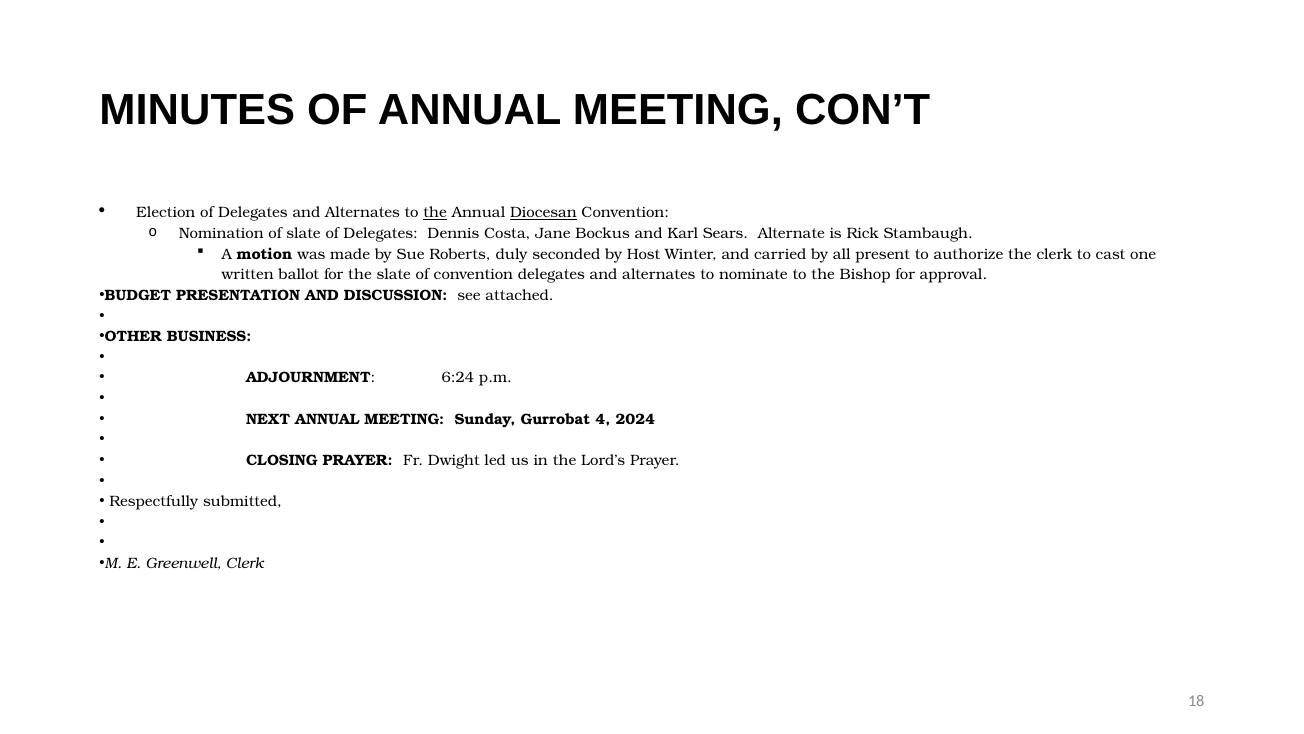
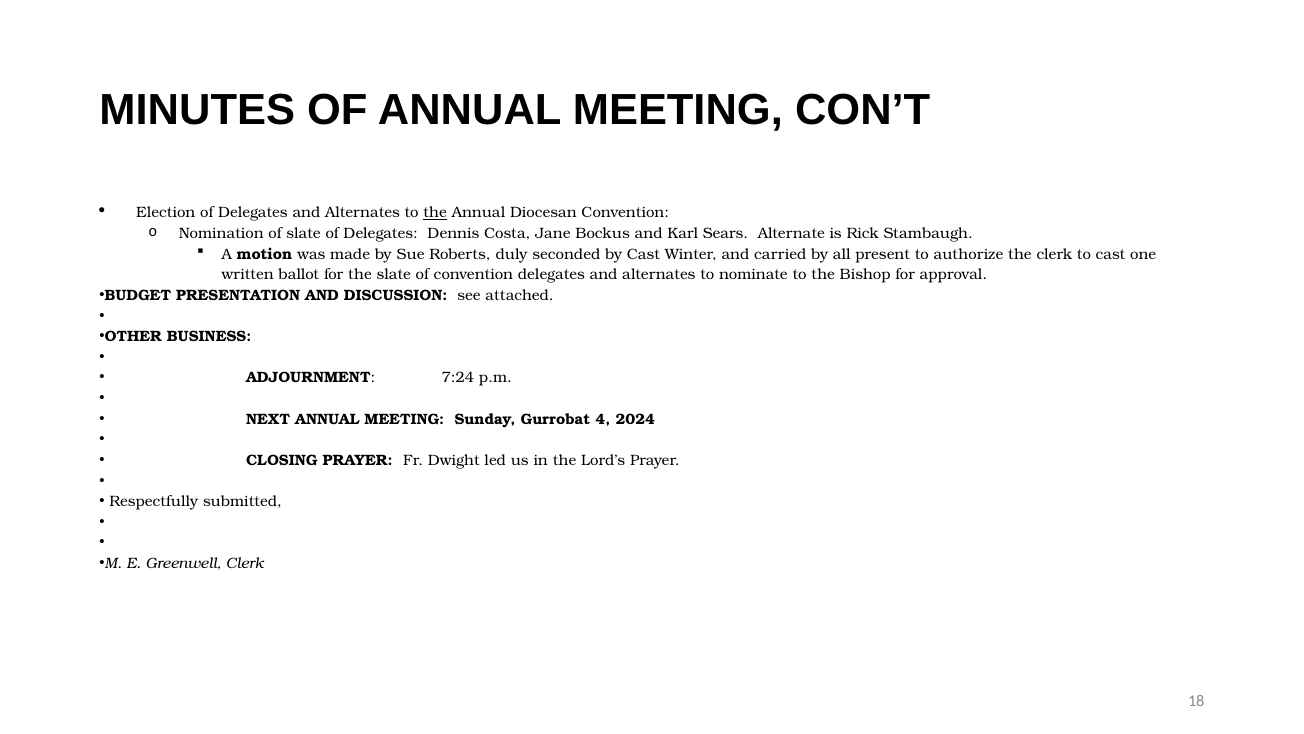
Diocesan underline: present -> none (543, 213)
by Host: Host -> Cast (643, 254)
6:24: 6:24 -> 7:24 (458, 378)
